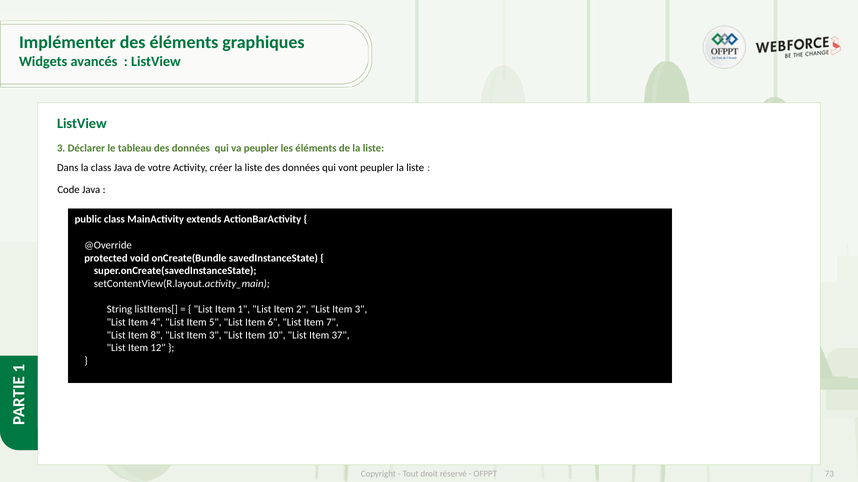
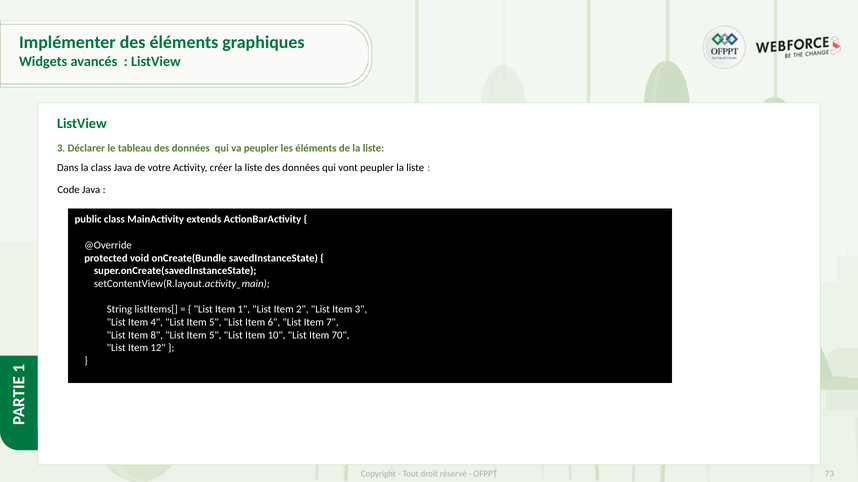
8 List Item 3: 3 -> 5 (215, 336)
37: 37 -> 70 (341, 336)
